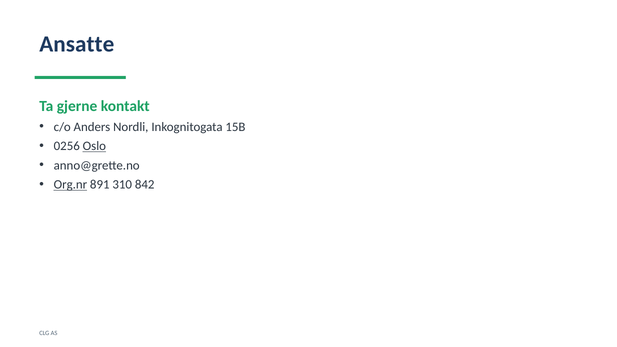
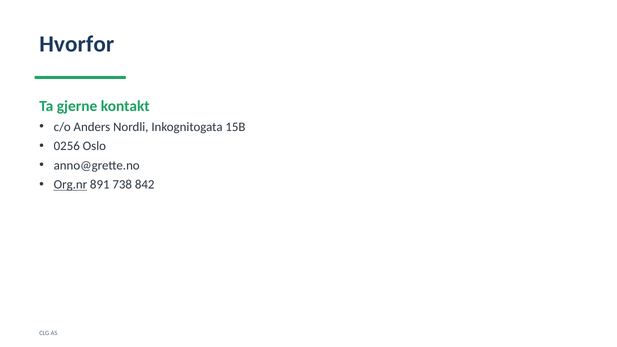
Ansatte: Ansatte -> Hvorfor (77, 44)
Oslo underline: present -> none (94, 146)
310: 310 -> 738 (122, 185)
